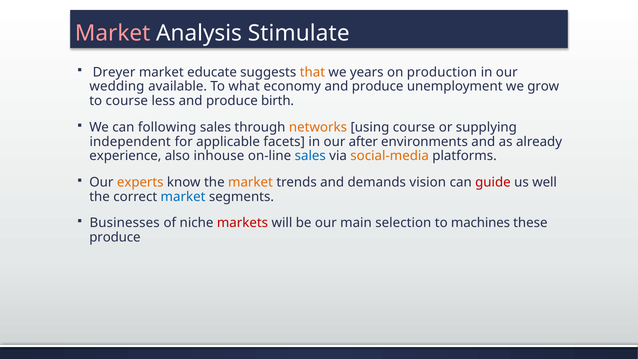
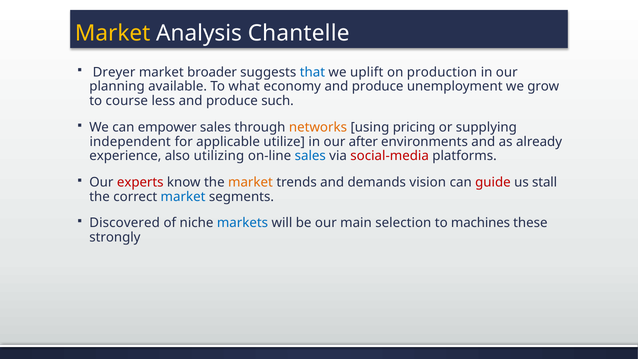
Market colour: pink -> yellow (113, 33)
Stimulate: Stimulate -> Chantelle (299, 33)
educate: educate -> broader (212, 72)
that colour: orange -> blue (312, 72)
years: years -> uplift (367, 72)
wedding: wedding -> planning (117, 87)
birth: birth -> such (278, 101)
following: following -> empower (167, 127)
using course: course -> pricing (414, 127)
facets: facets -> utilize (284, 142)
inhouse: inhouse -> utilizing (219, 156)
social-media colour: orange -> red (390, 156)
experts colour: orange -> red (140, 182)
well: well -> stall (545, 182)
Businesses: Businesses -> Discovered (125, 223)
markets colour: red -> blue (243, 223)
produce: produce -> strongly (115, 237)
